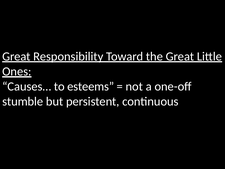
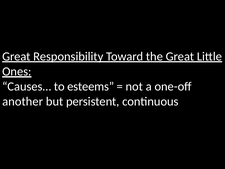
stumble: stumble -> another (23, 101)
